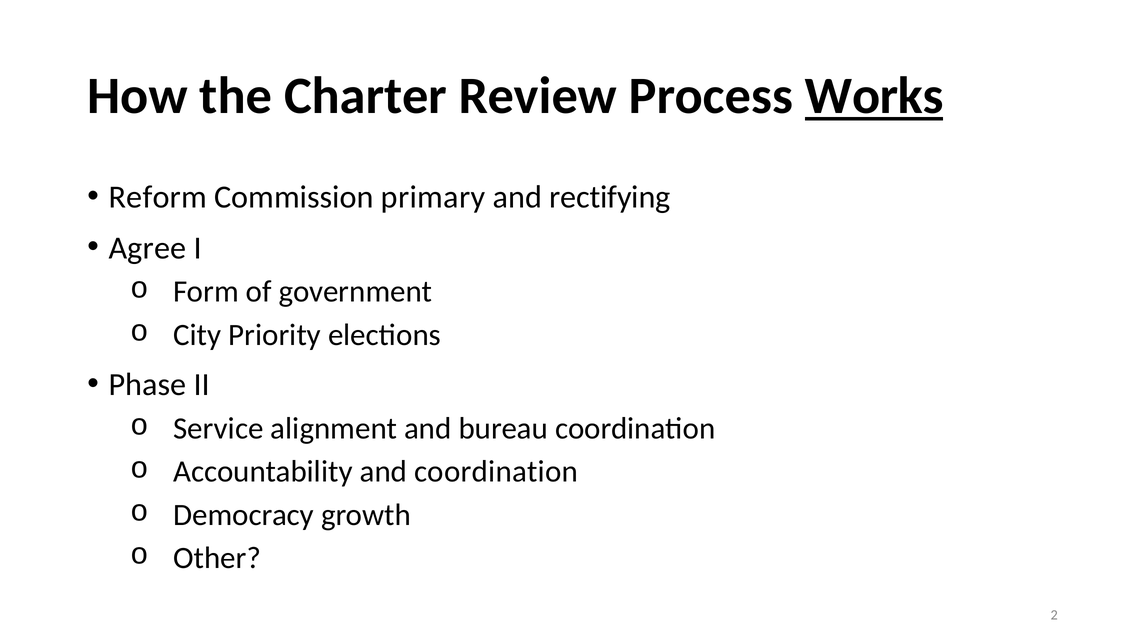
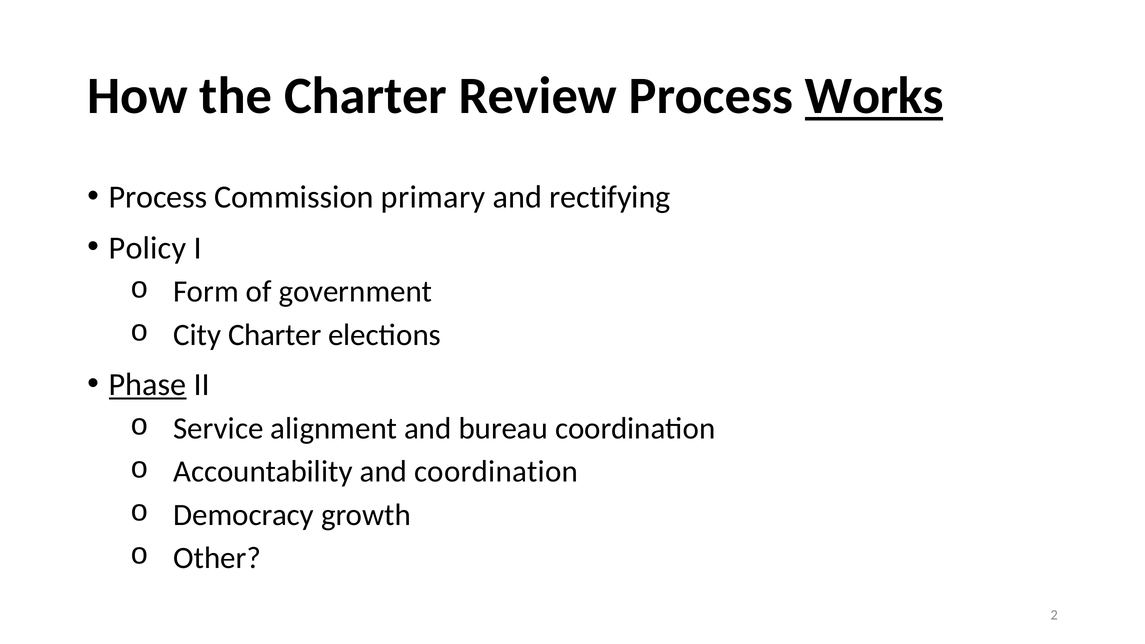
Reform: Reform -> Process (158, 197)
Agree: Agree -> Policy (147, 248)
City Priority: Priority -> Charter (275, 335)
Phase underline: none -> present (148, 385)
